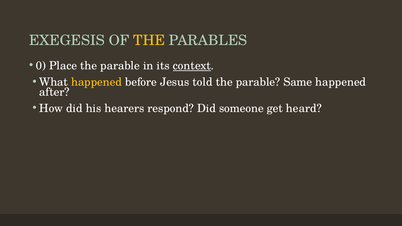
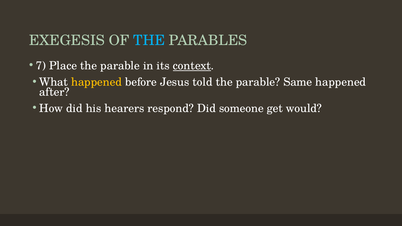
THE colour: yellow -> light blue (149, 41)
0: 0 -> 7 (41, 66)
heard: heard -> would (304, 108)
